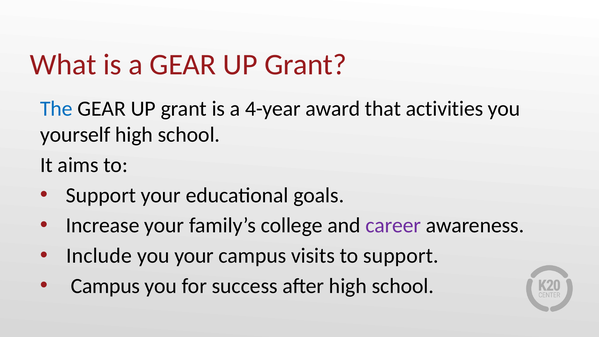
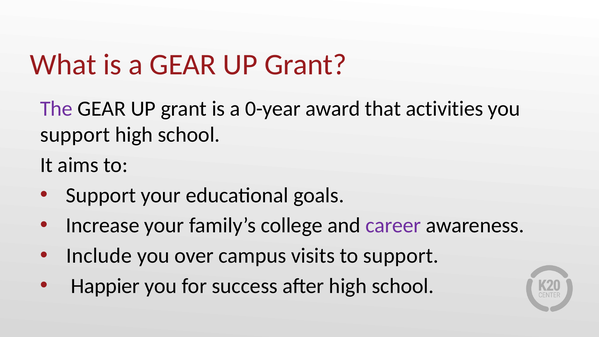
The colour: blue -> purple (56, 109)
4-year: 4-year -> 0-year (273, 109)
yourself: yourself -> support (75, 135)
you your: your -> over (194, 256)
Campus: Campus -> Happier (105, 286)
